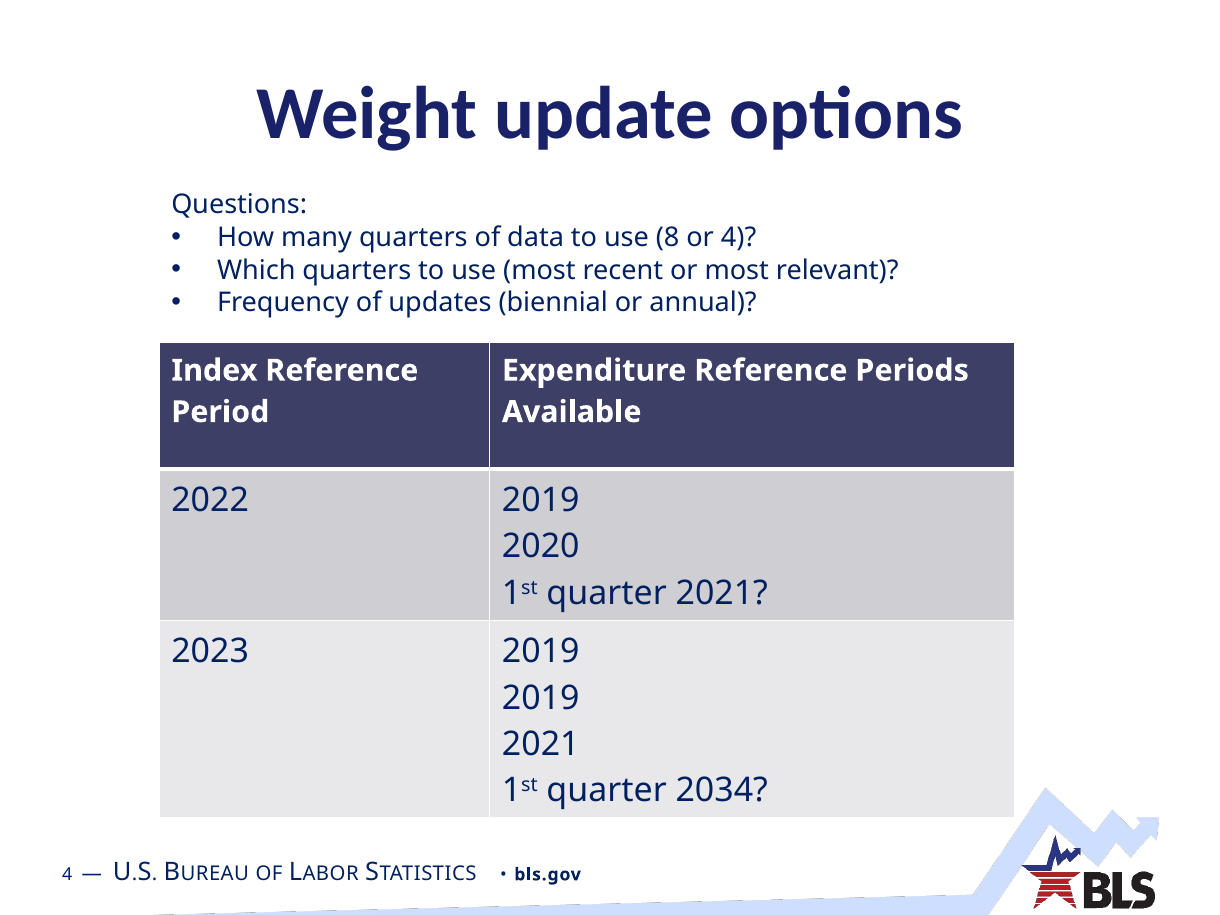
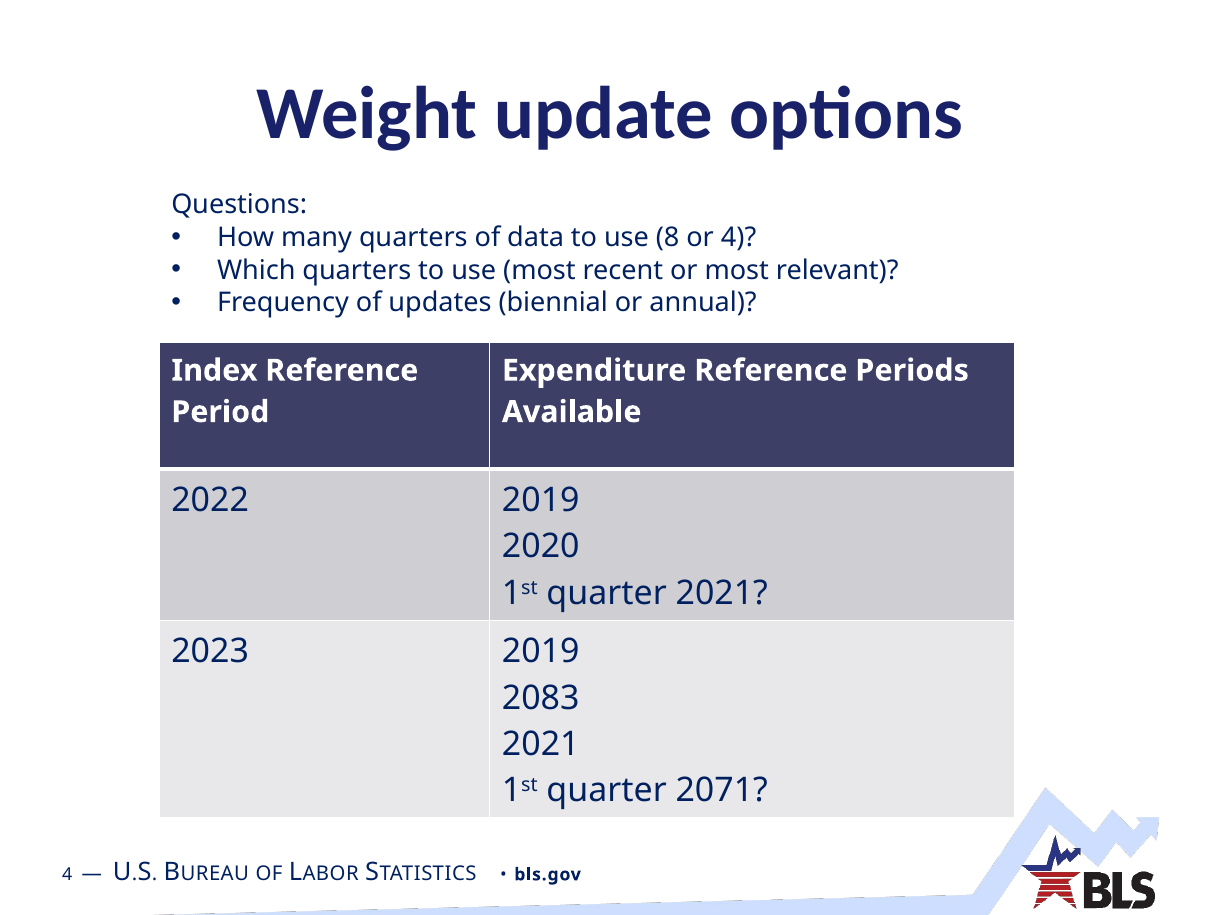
2019: 2019 -> 2083 (541, 698)
2034: 2034 -> 2071 (722, 791)
